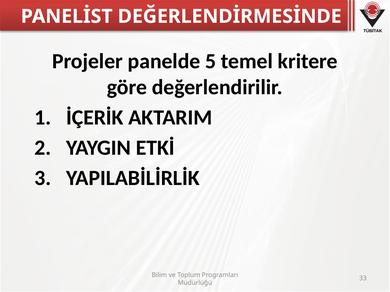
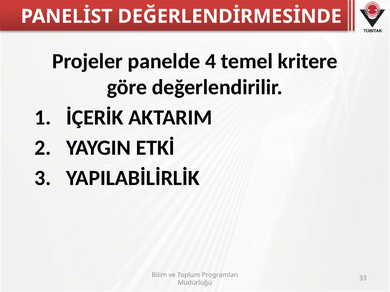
5: 5 -> 4 (211, 61)
